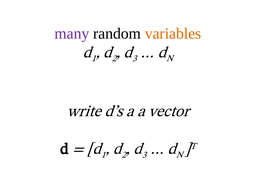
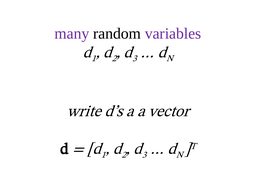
variables colour: orange -> purple (173, 34)
